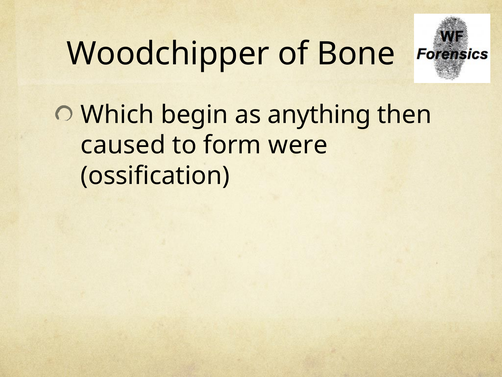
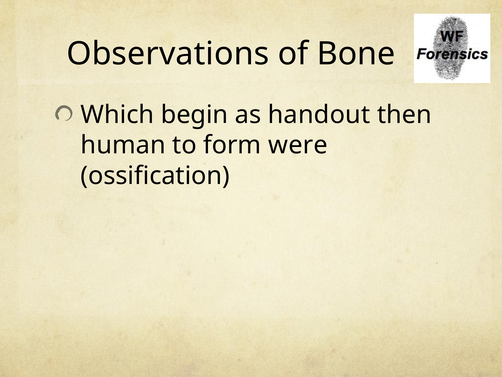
Woodchipper: Woodchipper -> Observations (168, 54)
anything: anything -> handout (319, 115)
caused: caused -> human (123, 145)
